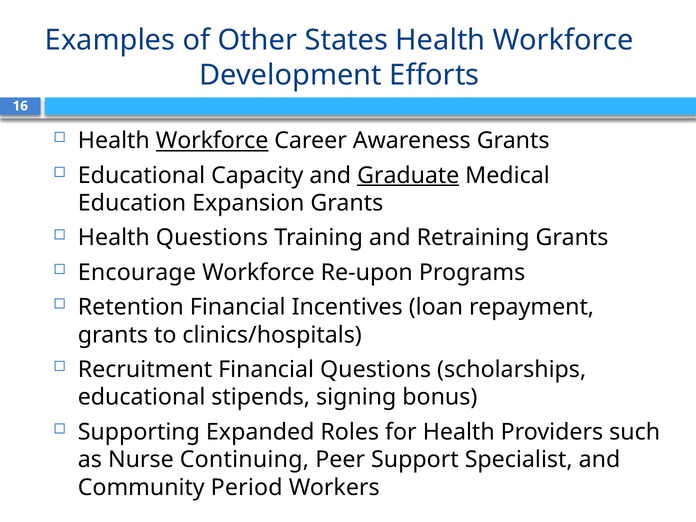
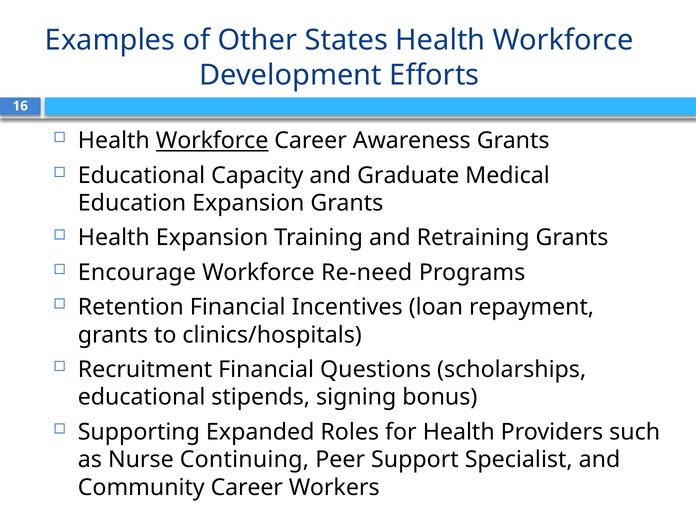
Graduate underline: present -> none (408, 175)
Health Questions: Questions -> Expansion (212, 238)
Re-upon: Re-upon -> Re-need (367, 272)
Community Period: Period -> Career (247, 488)
